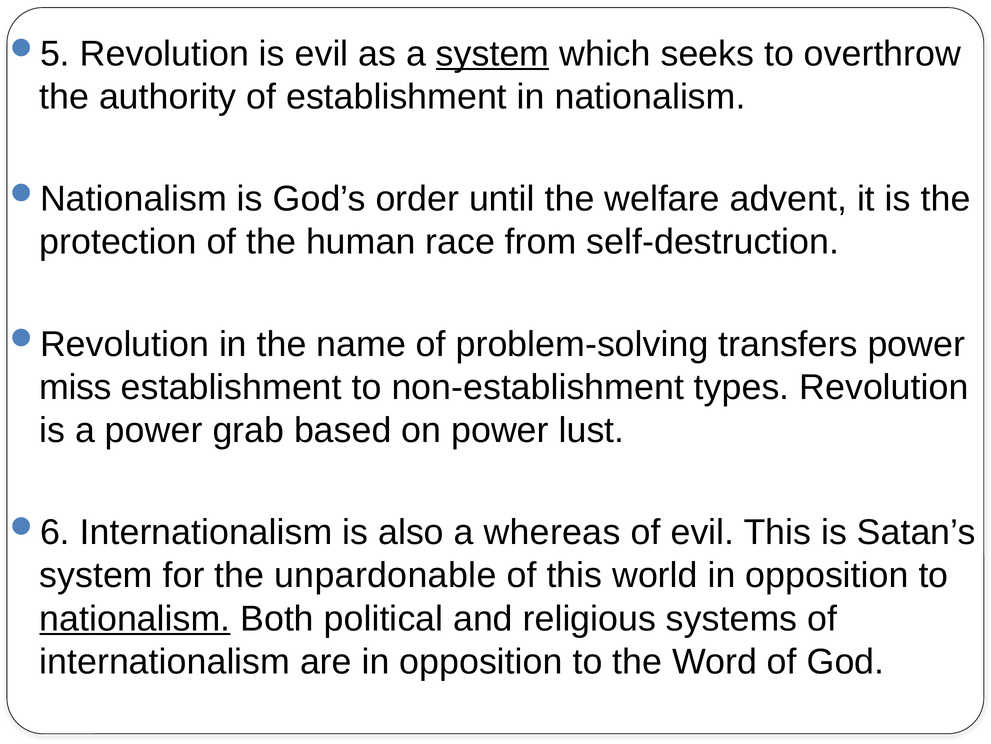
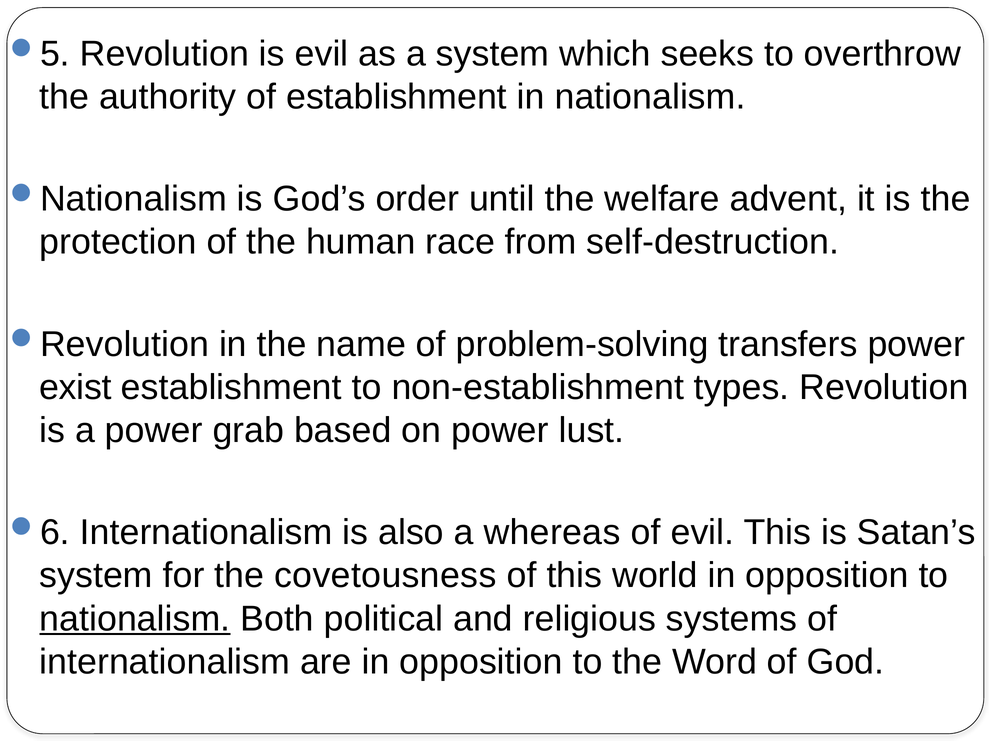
system underline: present -> none (493, 54)
miss: miss -> exist (75, 387)
unpardonable: unpardonable -> covetousness (385, 575)
